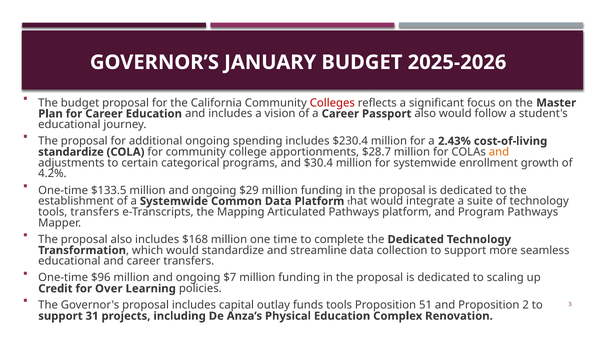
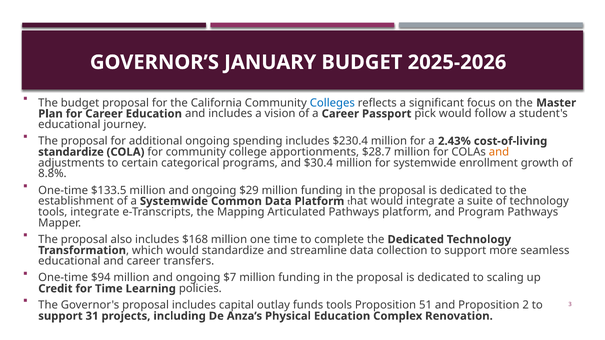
Colleges colour: red -> blue (332, 103)
Passport also: also -> pick (425, 114)
4.2%: 4.2% -> 8.8% (52, 174)
tools transfers: transfers -> integrate (95, 212)
$96: $96 -> $94 (101, 278)
for Over: Over -> Time (109, 289)
